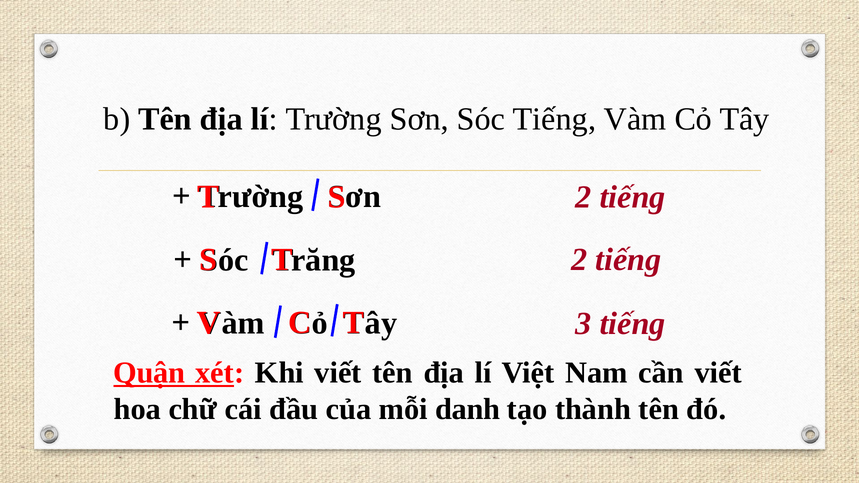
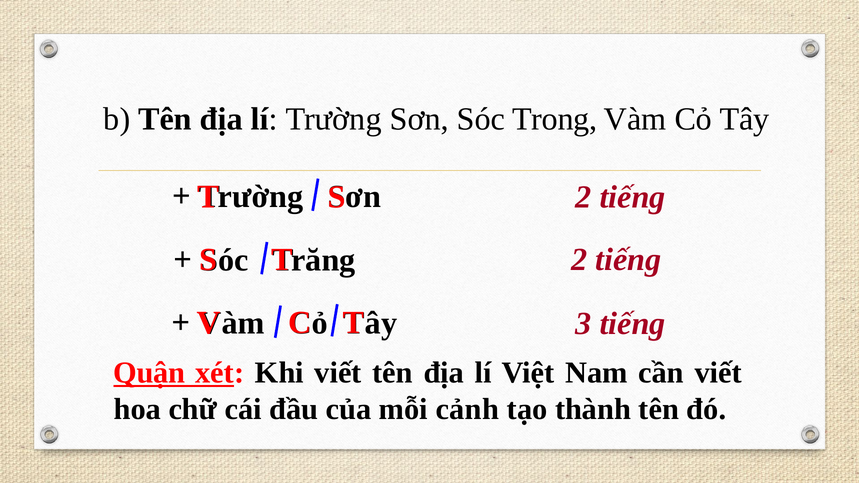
Sóc Tiếng: Tiếng -> Trong (555, 119)
danh: danh -> cảnh (467, 409)
